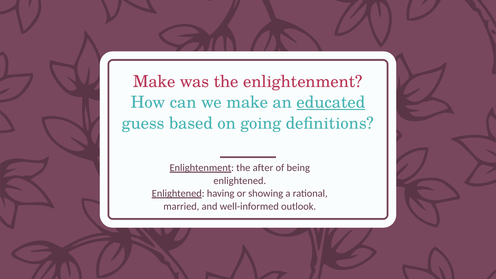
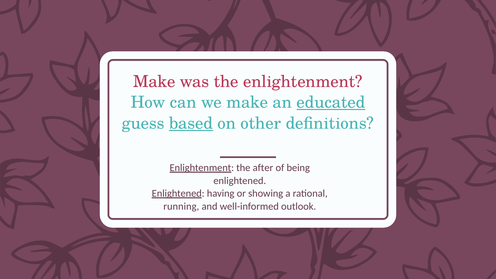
based underline: none -> present (191, 123)
going: going -> other (261, 123)
married: married -> running (181, 206)
